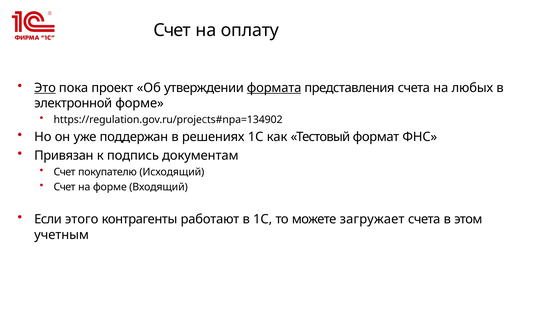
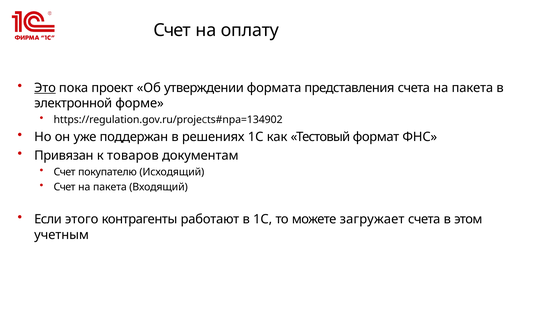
формата underline: present -> none (274, 88)
счета на любых: любых -> пакета (472, 88)
подпись: подпись -> товаров (133, 156)
Счет на форме: форме -> пакета (110, 187)
